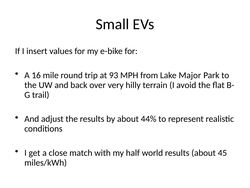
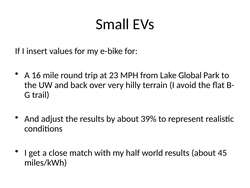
93: 93 -> 23 (114, 75)
Major: Major -> Global (190, 75)
44%: 44% -> 39% (149, 119)
